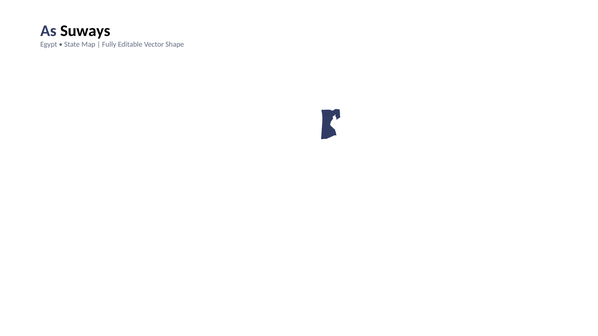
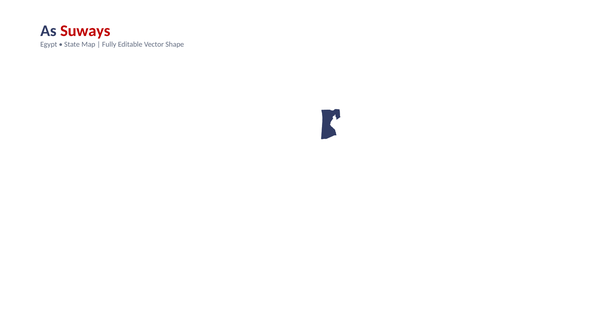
Suways colour: black -> red (85, 31)
